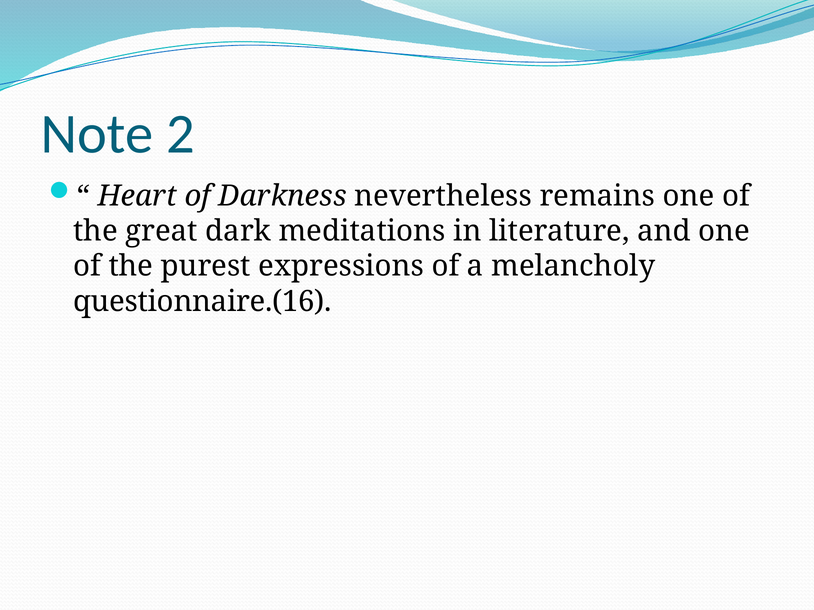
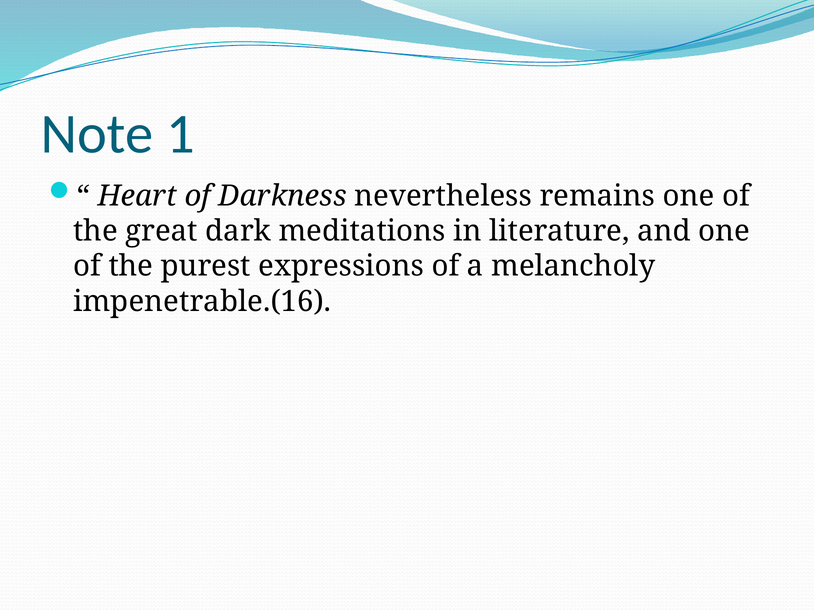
2: 2 -> 1 (181, 134)
questionnaire.(16: questionnaire.(16 -> impenetrable.(16 (202, 302)
